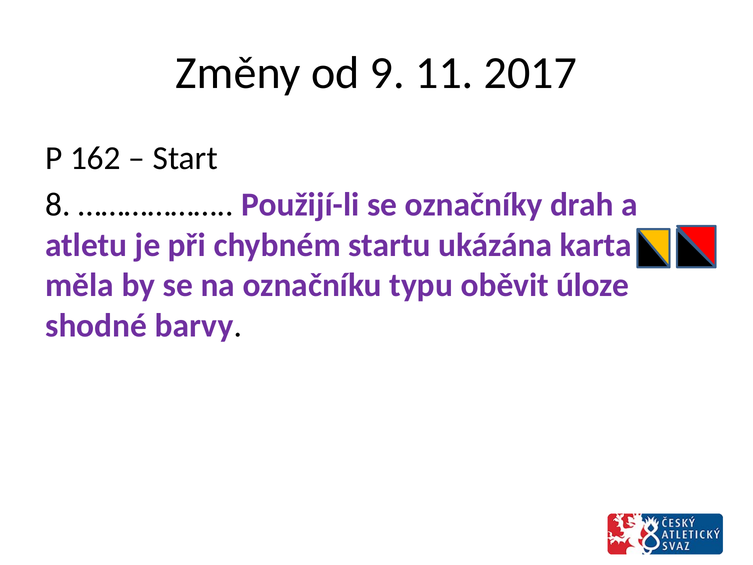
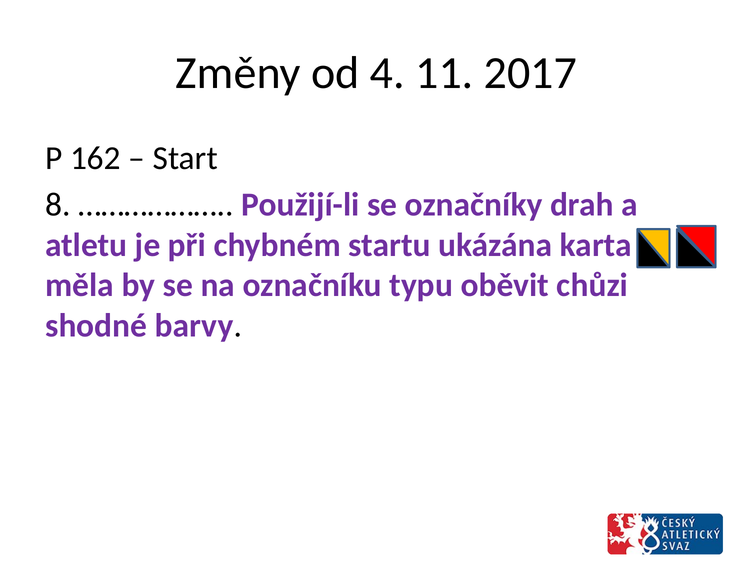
9: 9 -> 4 (387, 73)
úloze: úloze -> chůzi (592, 285)
